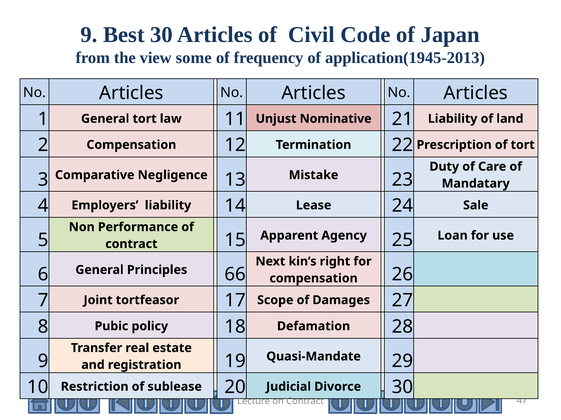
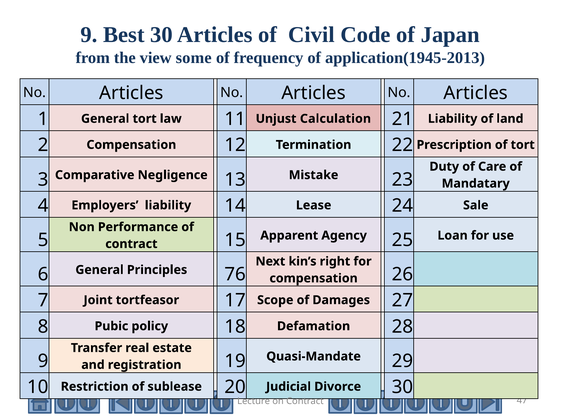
Nominative: Nominative -> Calculation (335, 119)
66: 66 -> 76 (235, 275)
